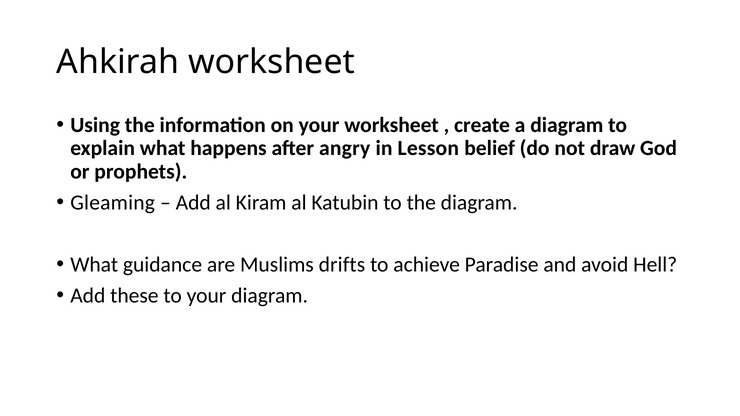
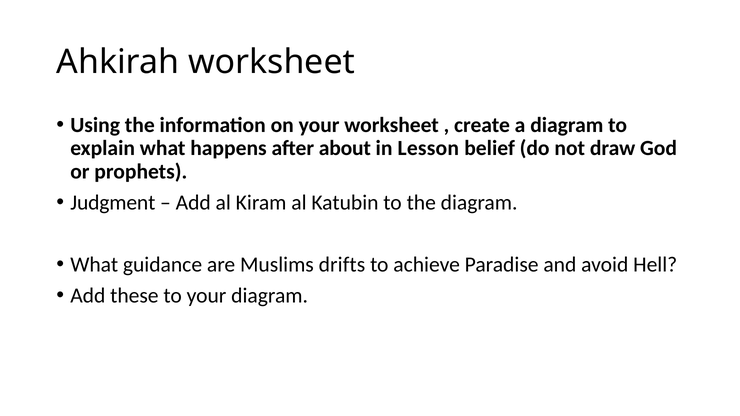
angry: angry -> about (345, 148)
Gleaming: Gleaming -> Judgment (113, 203)
